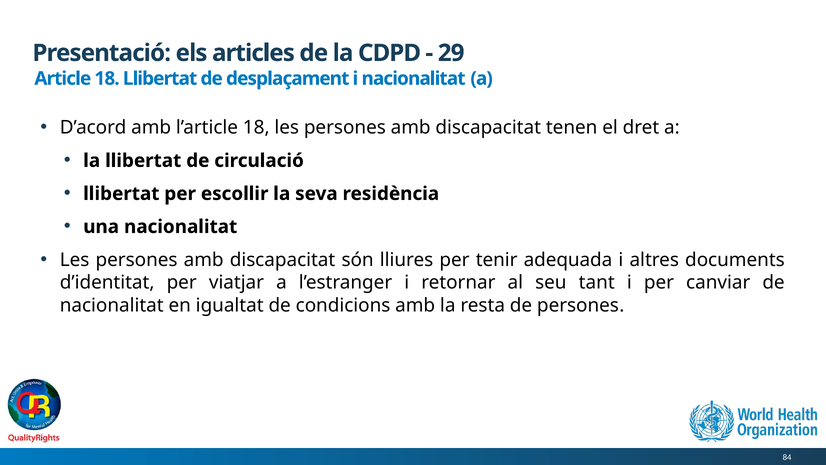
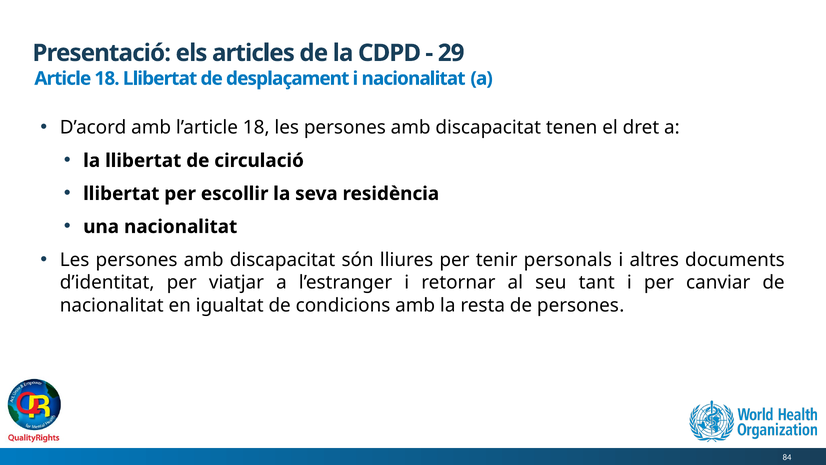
adequada: adequada -> personals (568, 260)
